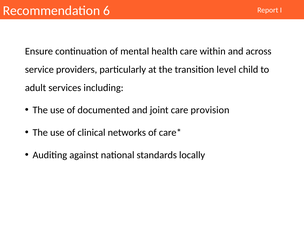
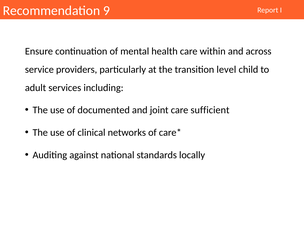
6: 6 -> 9 (107, 11)
provision: provision -> sufficient (210, 110)
